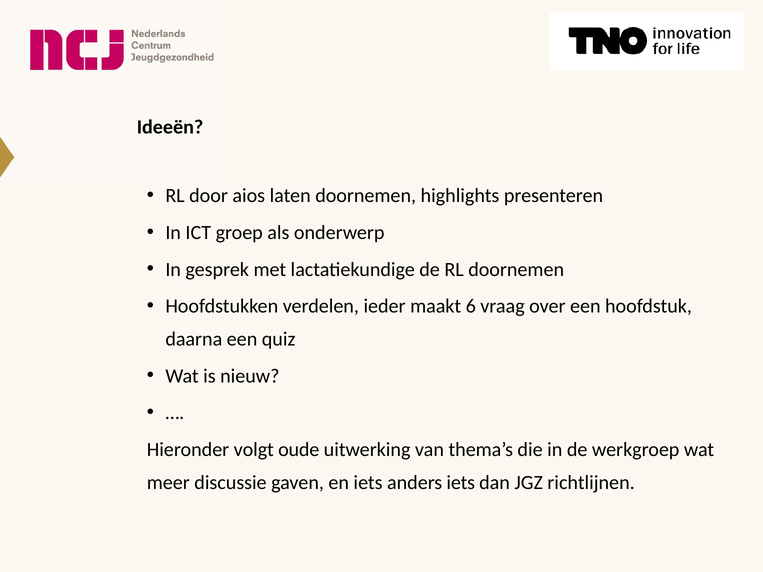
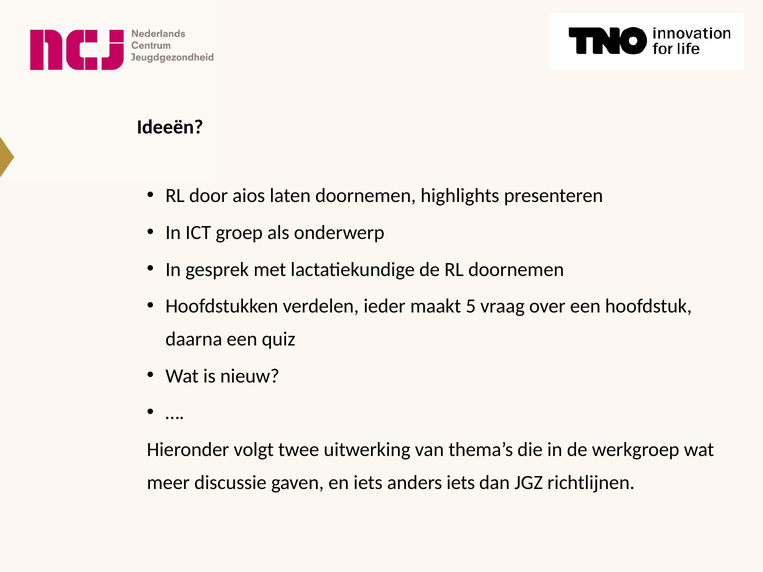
6: 6 -> 5 (471, 306)
oude: oude -> twee (299, 450)
